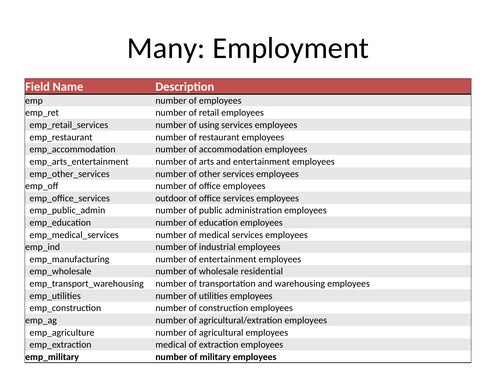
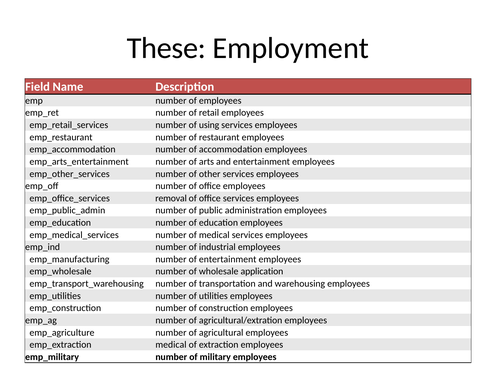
Many: Many -> These (166, 48)
outdoor: outdoor -> removal (171, 198)
residential: residential -> application (262, 271)
